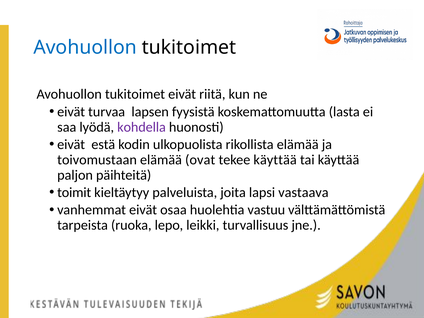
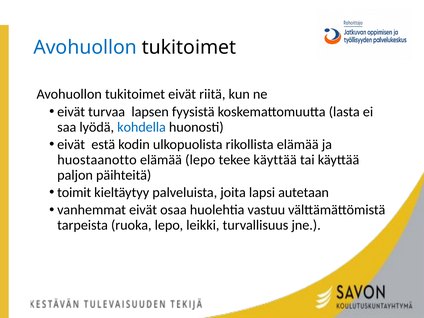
kohdella colour: purple -> blue (142, 127)
toivomustaan: toivomustaan -> huostaanotto (97, 160)
elämää ovat: ovat -> lepo (200, 160)
vastaava: vastaava -> autetaan (304, 192)
